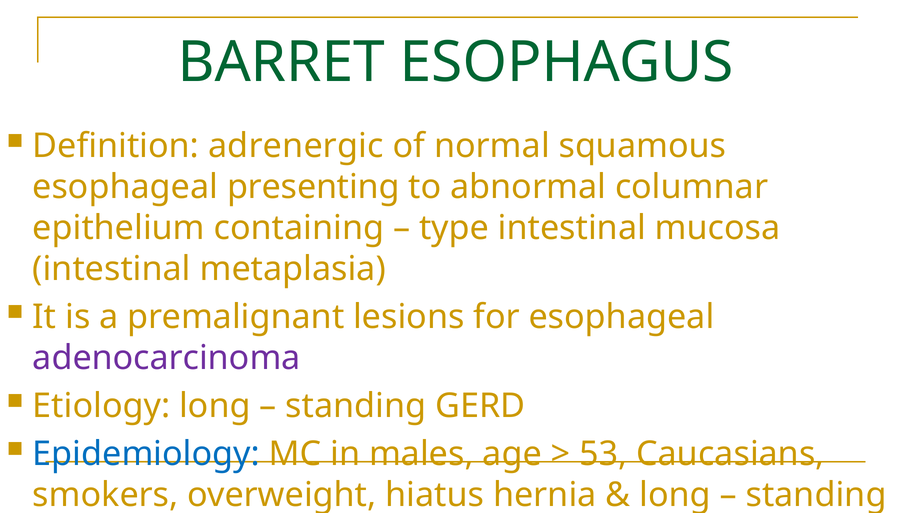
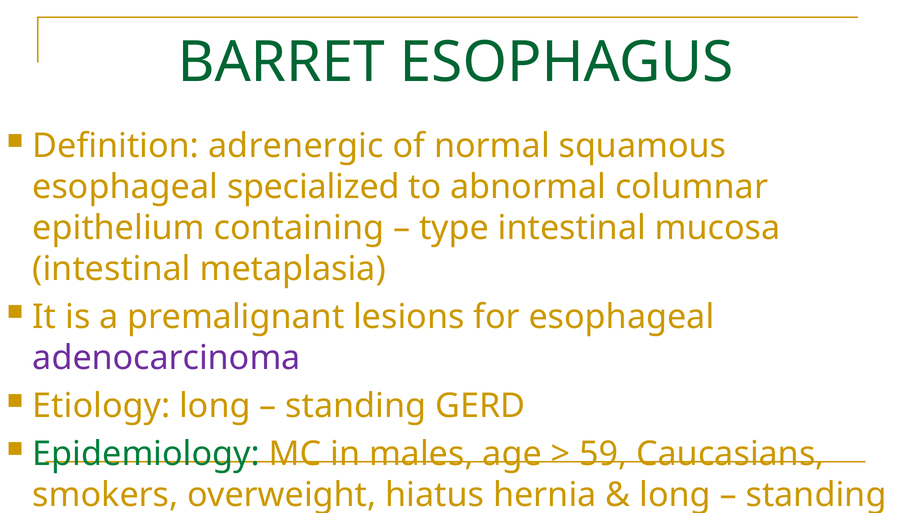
presenting: presenting -> specialized (313, 187)
Epidemiology colour: blue -> green (146, 453)
53: 53 -> 59 (603, 453)
